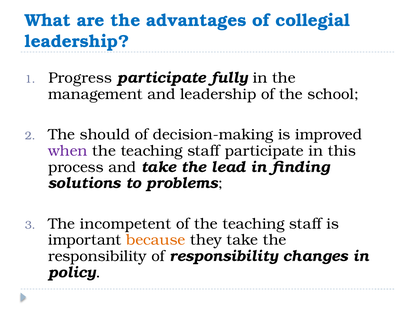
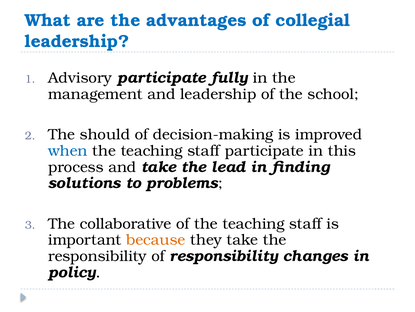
Progress: Progress -> Advisory (80, 78)
when colour: purple -> blue (68, 151)
incompetent: incompetent -> collaborative (126, 223)
